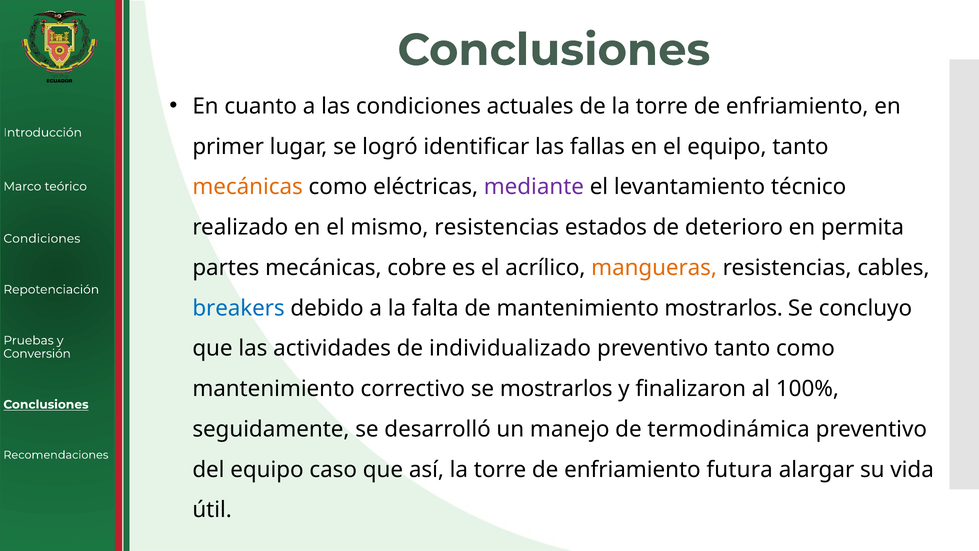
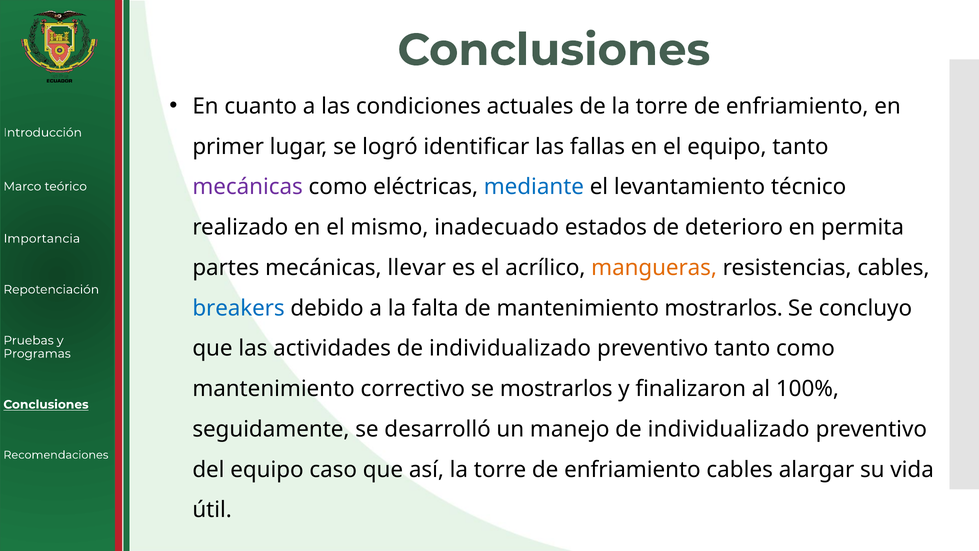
mecánicas colour: orange -> purple (248, 187)
mediante colour: purple -> blue (534, 187)
mismo resistencias: resistencias -> inadecuado (497, 227)
Condiciones: Condiciones -> Importancia (42, 238)
cobre: cobre -> llevar (417, 268)
Conversión: Conversión -> Programas (37, 353)
termodinámica: termodinámica -> individualizado (729, 429)
enfriamiento futura: futura -> cables (740, 469)
